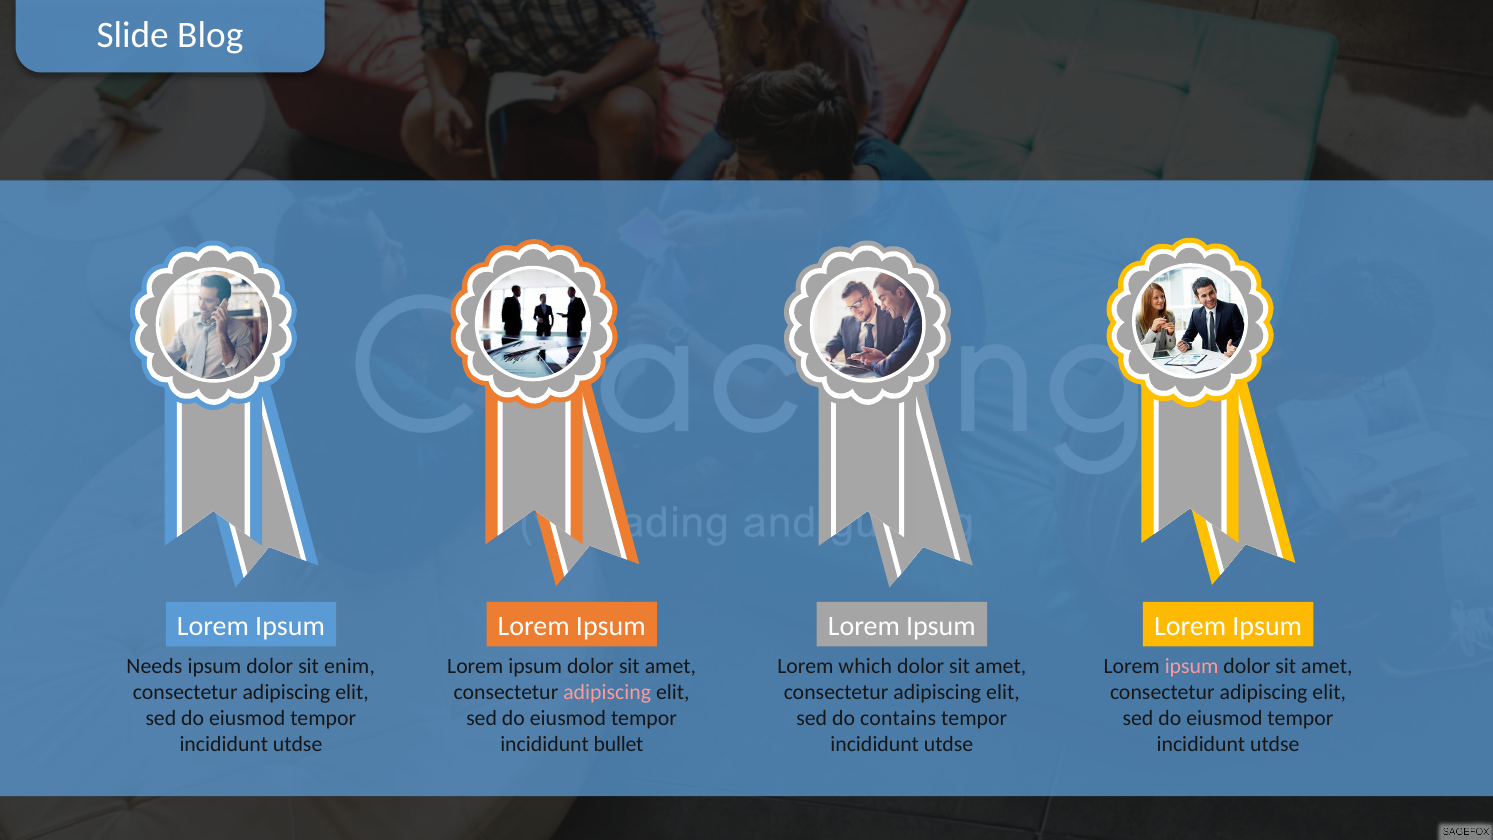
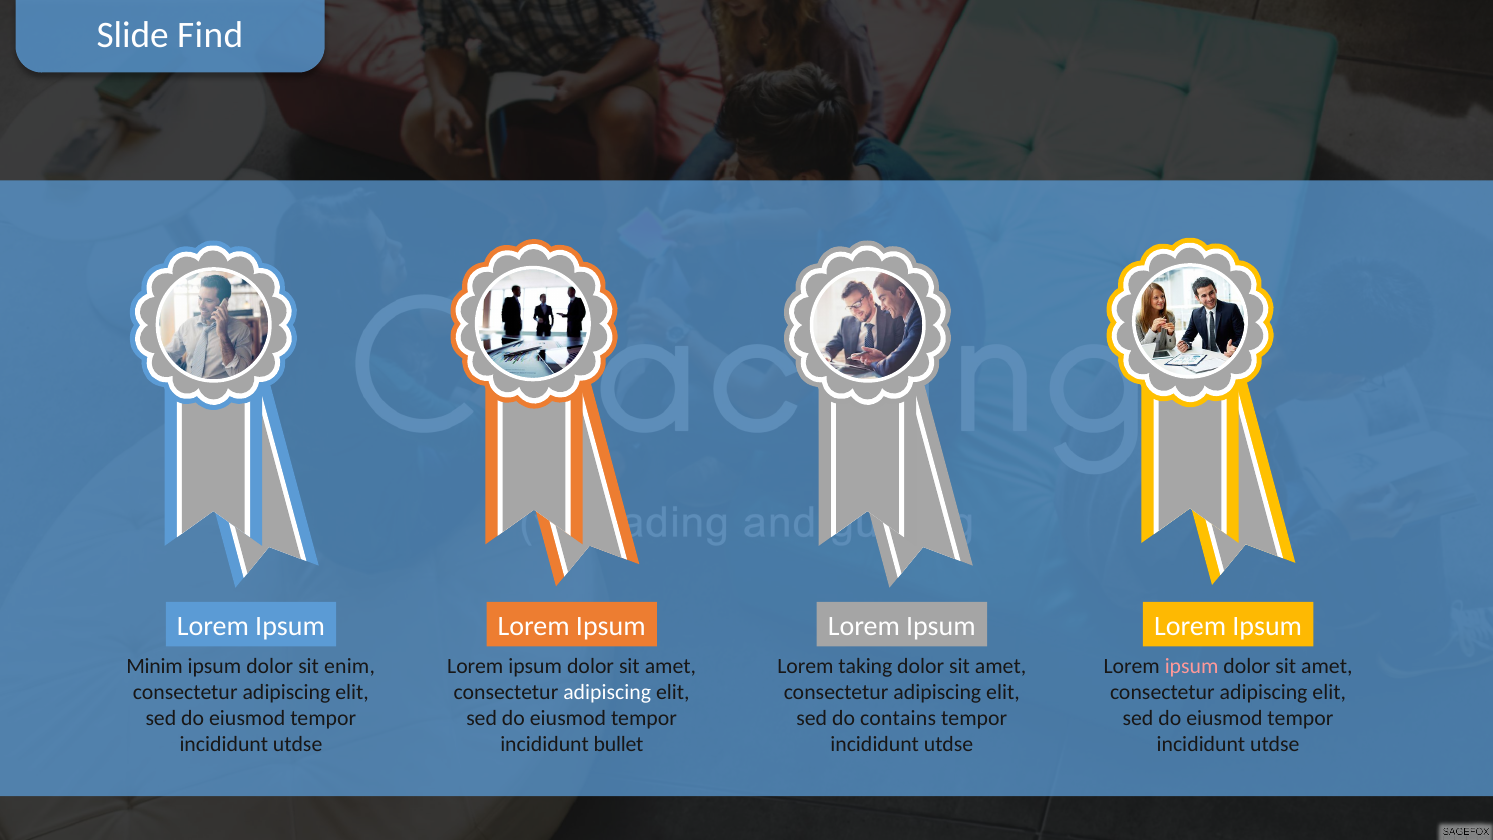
Blog: Blog -> Find (210, 35)
Needs: Needs -> Minim (155, 666)
which: which -> taking (865, 666)
adipiscing colour: pink -> white (607, 692)
